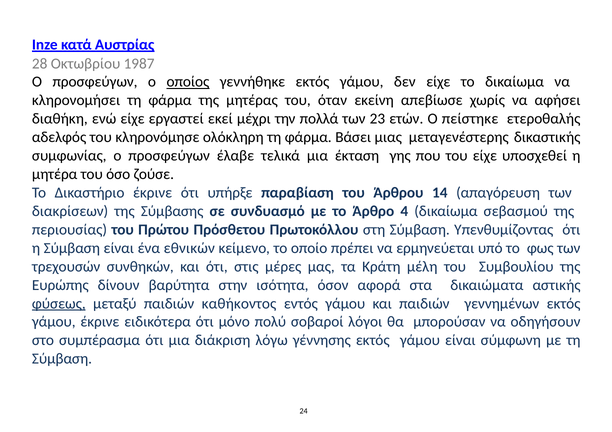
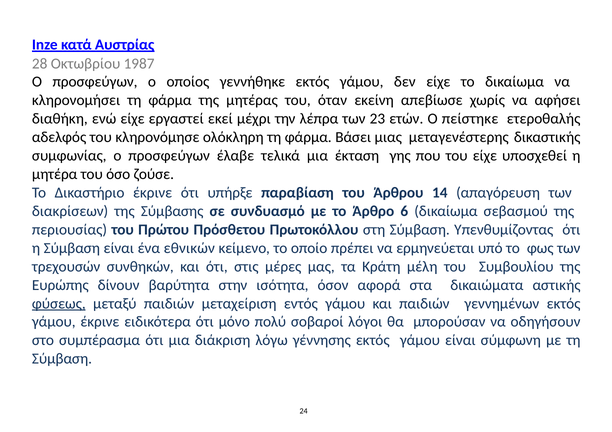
οποίος underline: present -> none (188, 82)
πολλά: πολλά -> λέπρα (319, 119)
4: 4 -> 6 (404, 211)
καθήκοντος: καθήκοντος -> μεταχείριση (239, 304)
